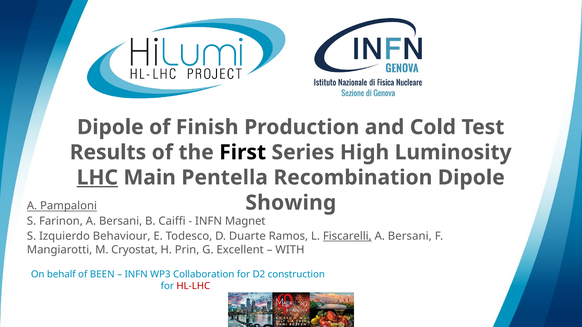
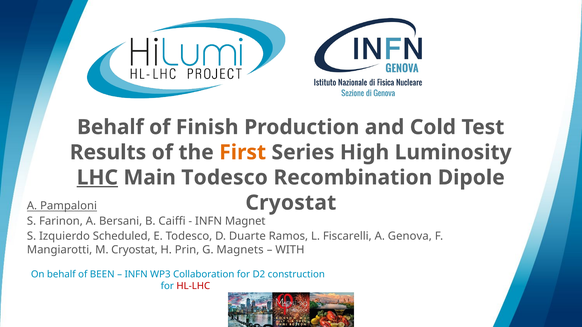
Dipole: Dipole -> Behalf (110, 127)
First colour: black -> orange (243, 153)
Main Pentella: Pentella -> Todesco (225, 178)
Showing: Showing -> Cryostat (291, 203)
Behaviour: Behaviour -> Scheduled (122, 237)
Fiscarelli underline: present -> none (347, 237)
Bersani: Bersani -> Genova (410, 237)
Excellent: Excellent -> Magnets (240, 250)
